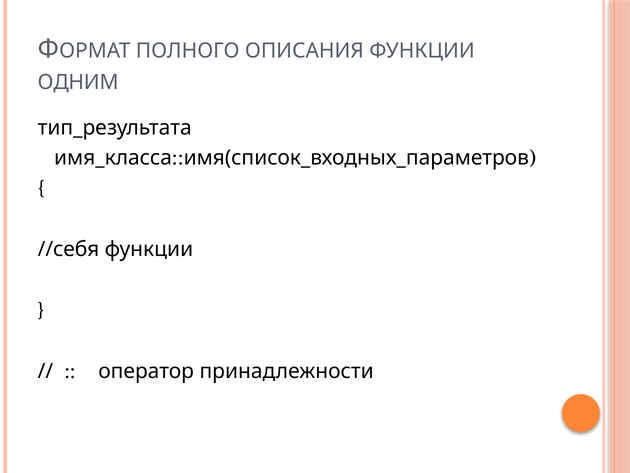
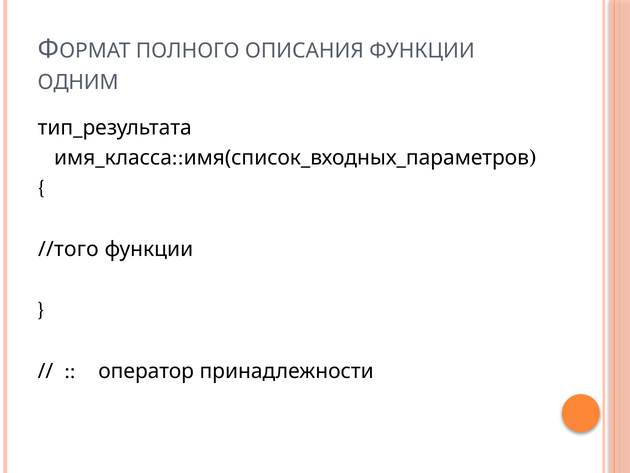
//себя: //себя -> //того (68, 249)
